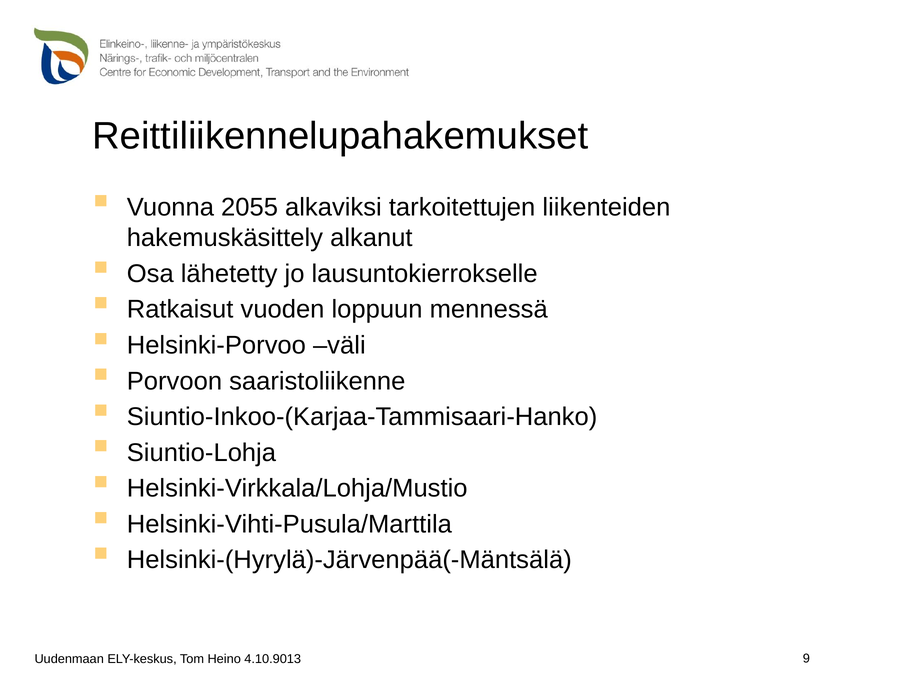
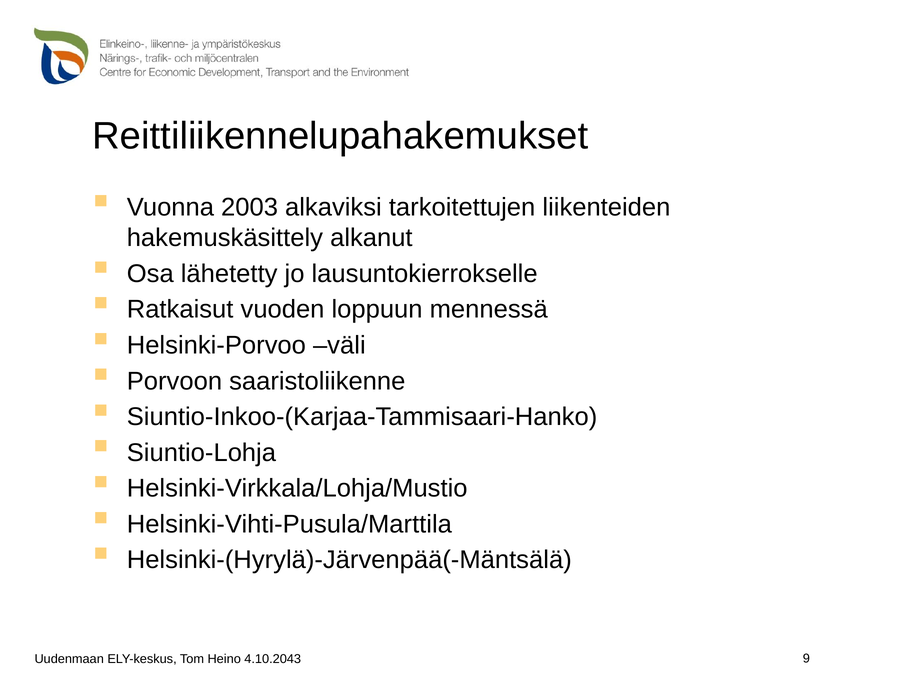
2055: 2055 -> 2003 (250, 207)
4.10.9013: 4.10.9013 -> 4.10.2043 (273, 659)
